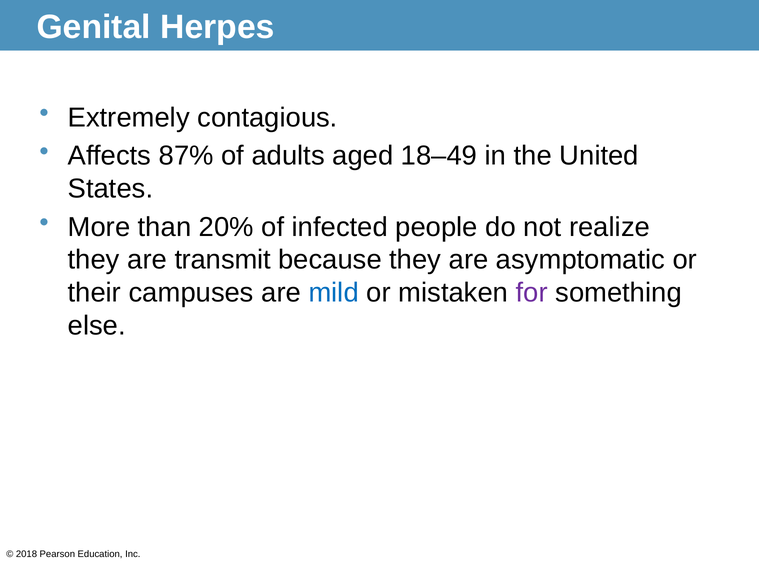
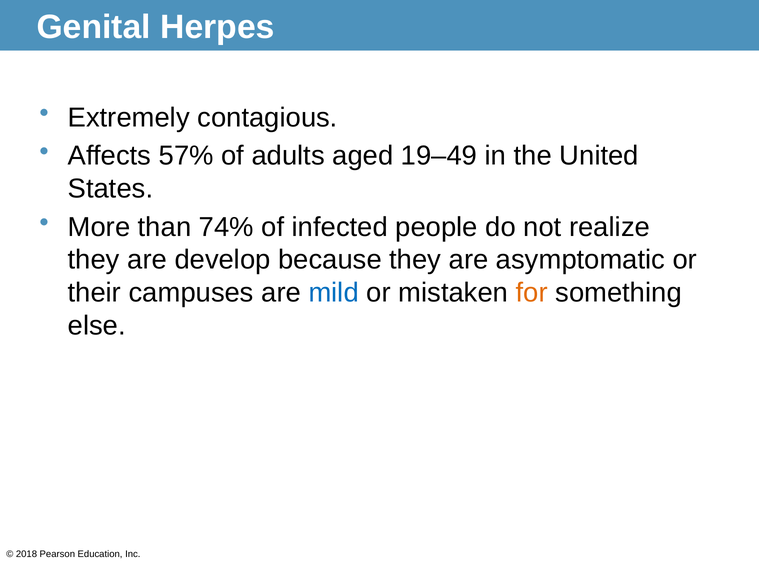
87%: 87% -> 57% (186, 156)
18–49: 18–49 -> 19–49 (439, 156)
20%: 20% -> 74% (226, 227)
transmit: transmit -> develop (223, 260)
for colour: purple -> orange (532, 293)
